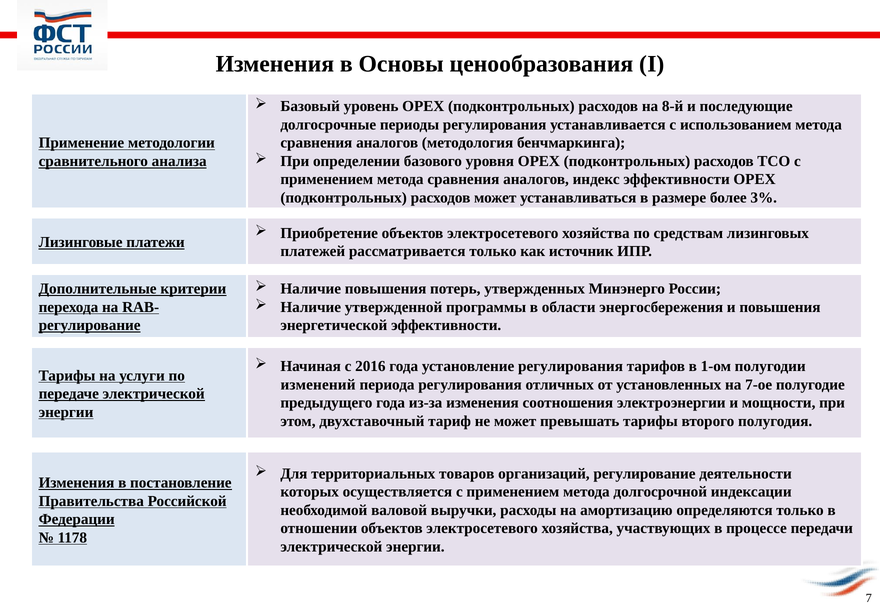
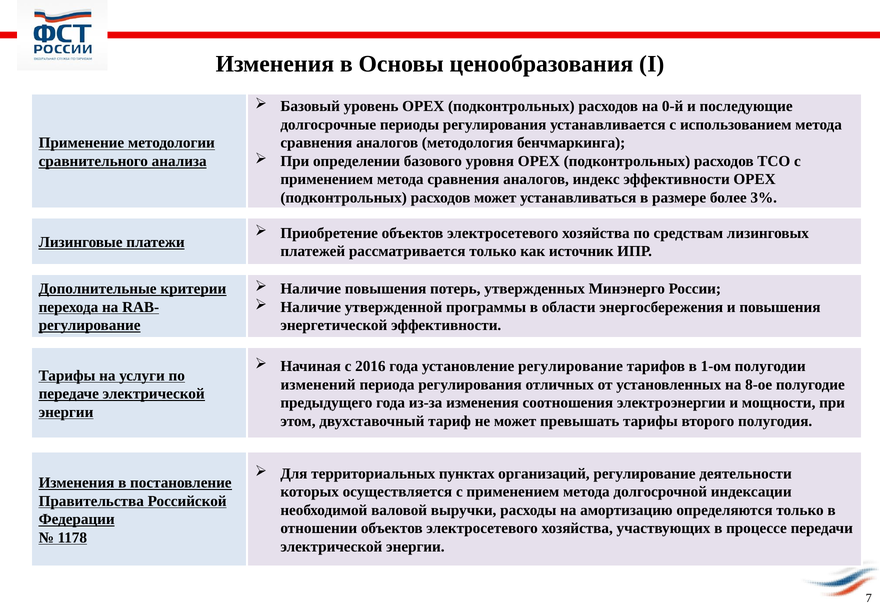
8-й: 8-й -> 0-й (673, 106)
установление регулирования: регулирования -> регулирование (570, 367)
7-ое: 7-ое -> 8-ое (759, 385)
товаров: товаров -> пунктах (467, 474)
